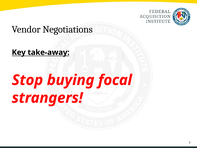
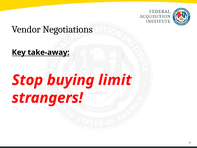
focal: focal -> limit (115, 80)
